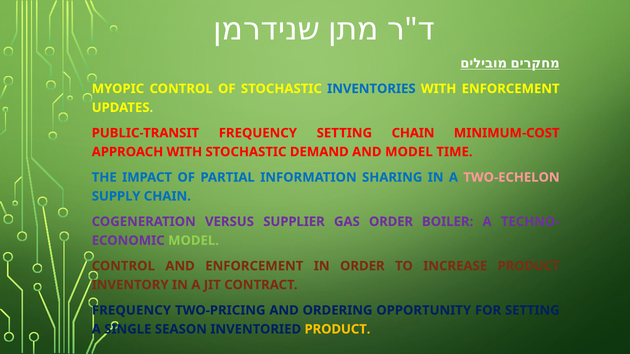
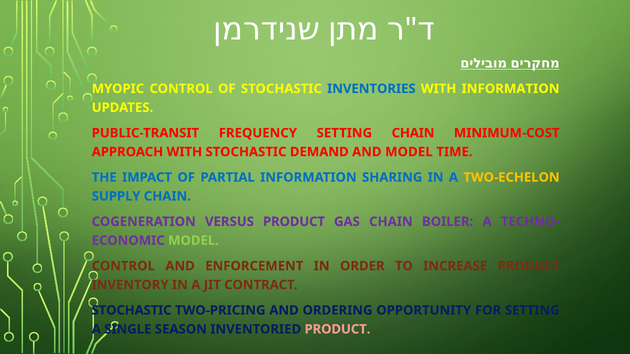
WITH ENFORCEMENT: ENFORCEMENT -> INFORMATION (511, 89)
TWO-ECHELON colour: pink -> yellow (511, 178)
VERSUS SUPPLIER: SUPPLIER -> PRODUCT (294, 222)
GAS ORDER: ORDER -> CHAIN (391, 222)
FREQUENCY: FREQUENCY -> STOCHASTIC (132, 311)
PRODUCT colour: yellow -> pink (337, 330)
